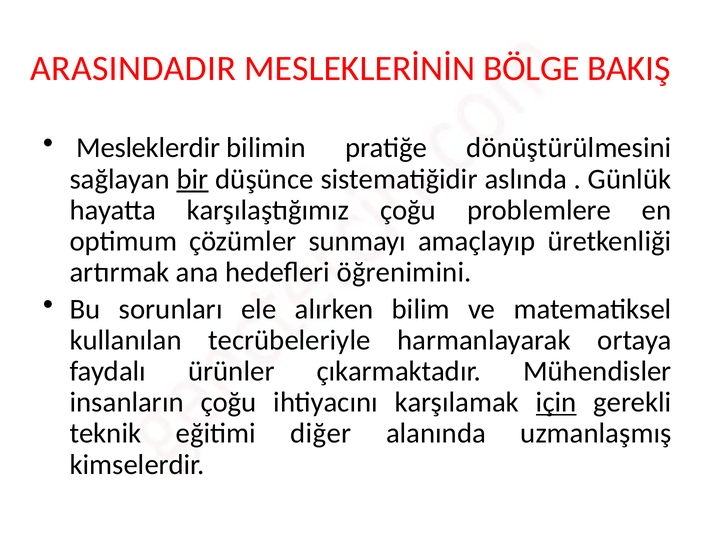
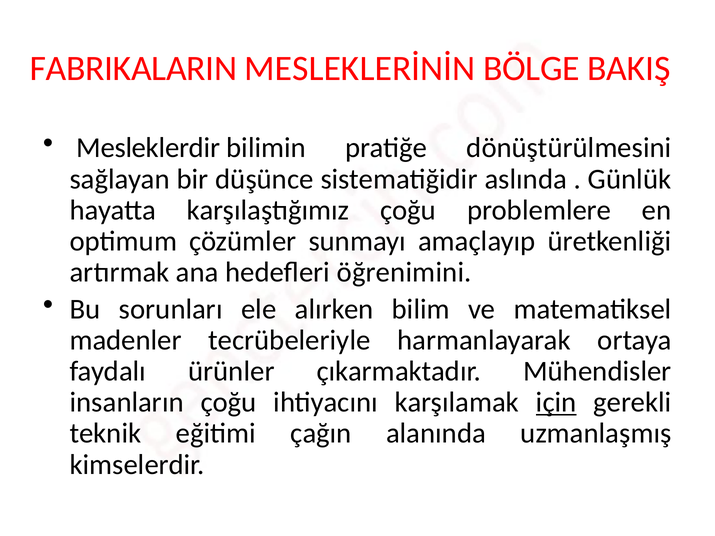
ARASINDADIR: ARASINDADIR -> FABRIKALARIN (133, 69)
bir underline: present -> none (193, 179)
kullanılan: kullanılan -> madenler (126, 340)
diğer: diğer -> çağın (321, 434)
